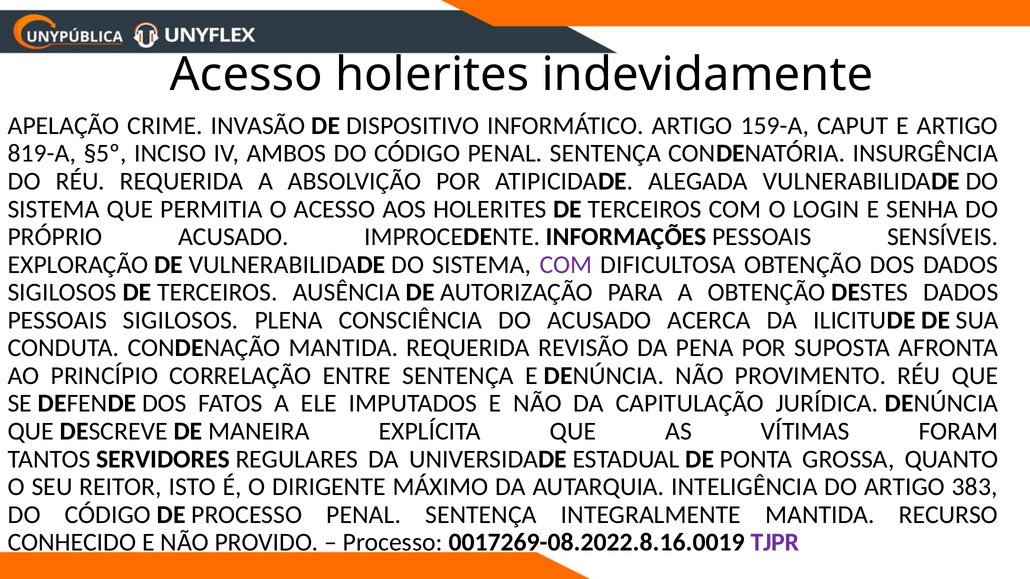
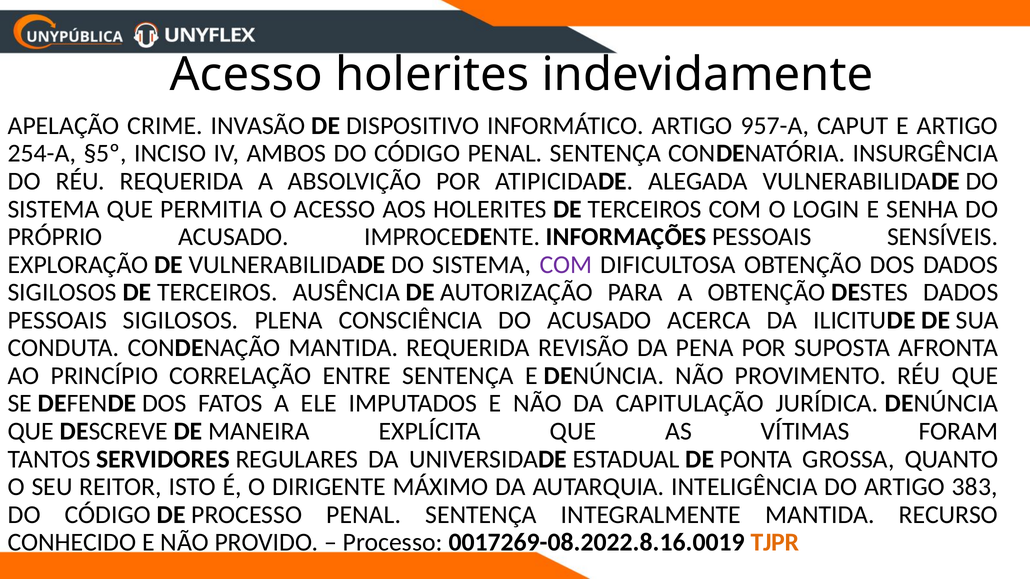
159-A: 159-A -> 957-A (775, 126)
819-A: 819-A -> 254-A (42, 154)
TJPR colour: purple -> orange (775, 543)
